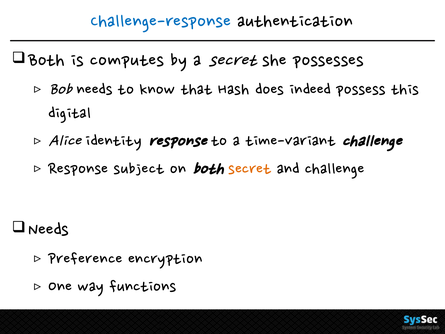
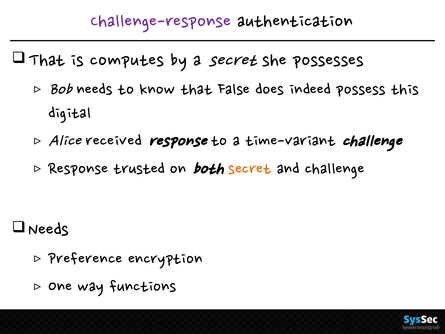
Challenge-response colour: blue -> purple (161, 22)
Both: Both -> That (47, 61)
Hash: Hash -> False (234, 90)
identity: identity -> received (114, 141)
subject: subject -> trusted (139, 169)
